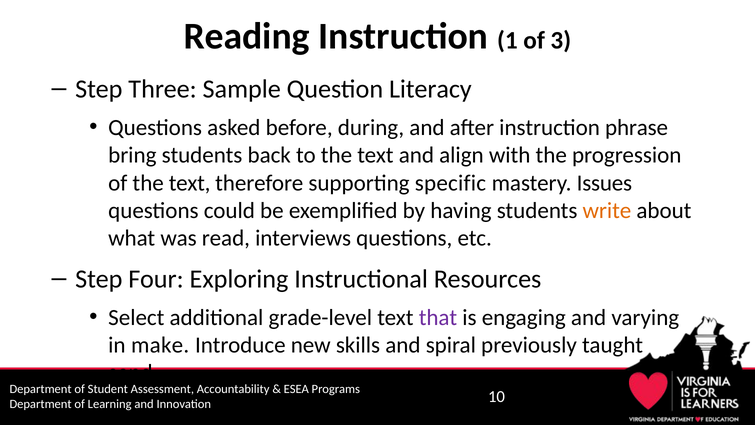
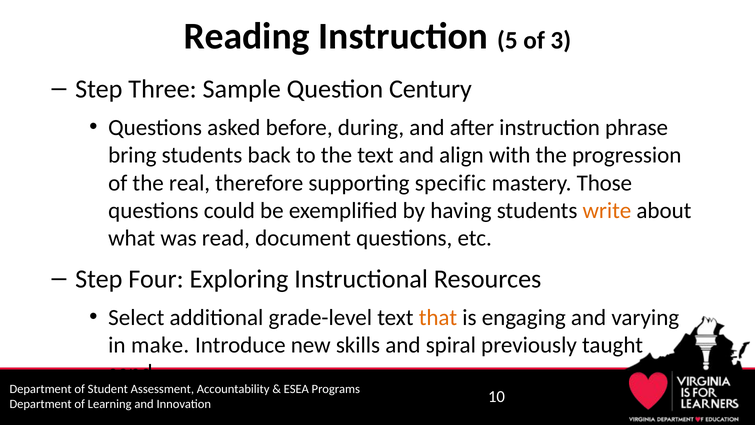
1: 1 -> 5 (507, 41)
Literacy: Literacy -> Century (430, 89)
of the text: text -> real (190, 183)
Issues: Issues -> Those (604, 183)
interviews: interviews -> document (303, 238)
that colour: purple -> orange (438, 317)
